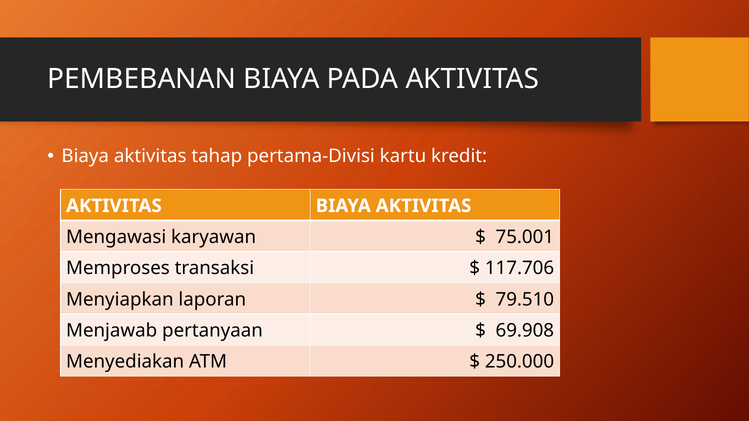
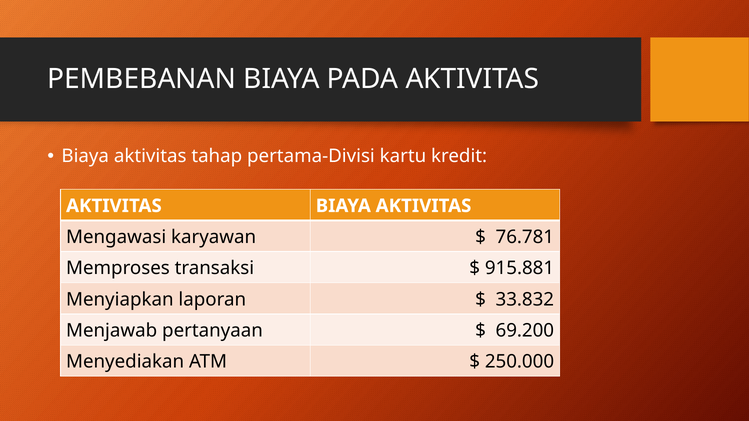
75.001: 75.001 -> 76.781 (525, 237)
117.706: 117.706 -> 915.881 (520, 268)
79.510: 79.510 -> 33.832 (525, 300)
69.908: 69.908 -> 69.200 (525, 331)
